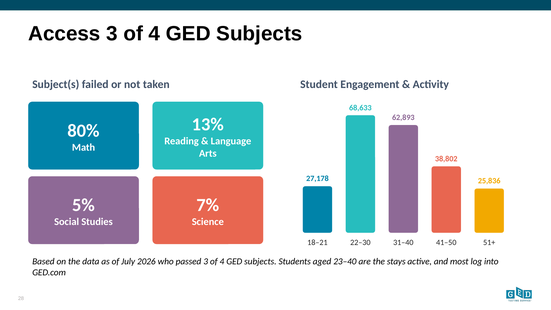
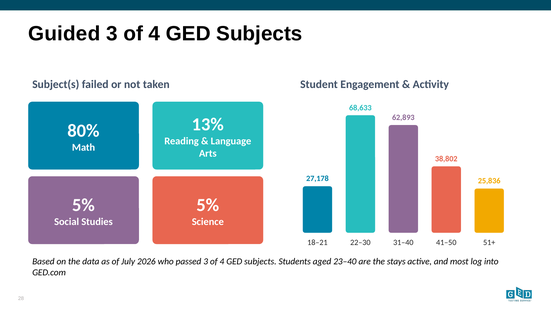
Access: Access -> Guided (64, 34)
7%: 7% -> 5% (208, 205)
